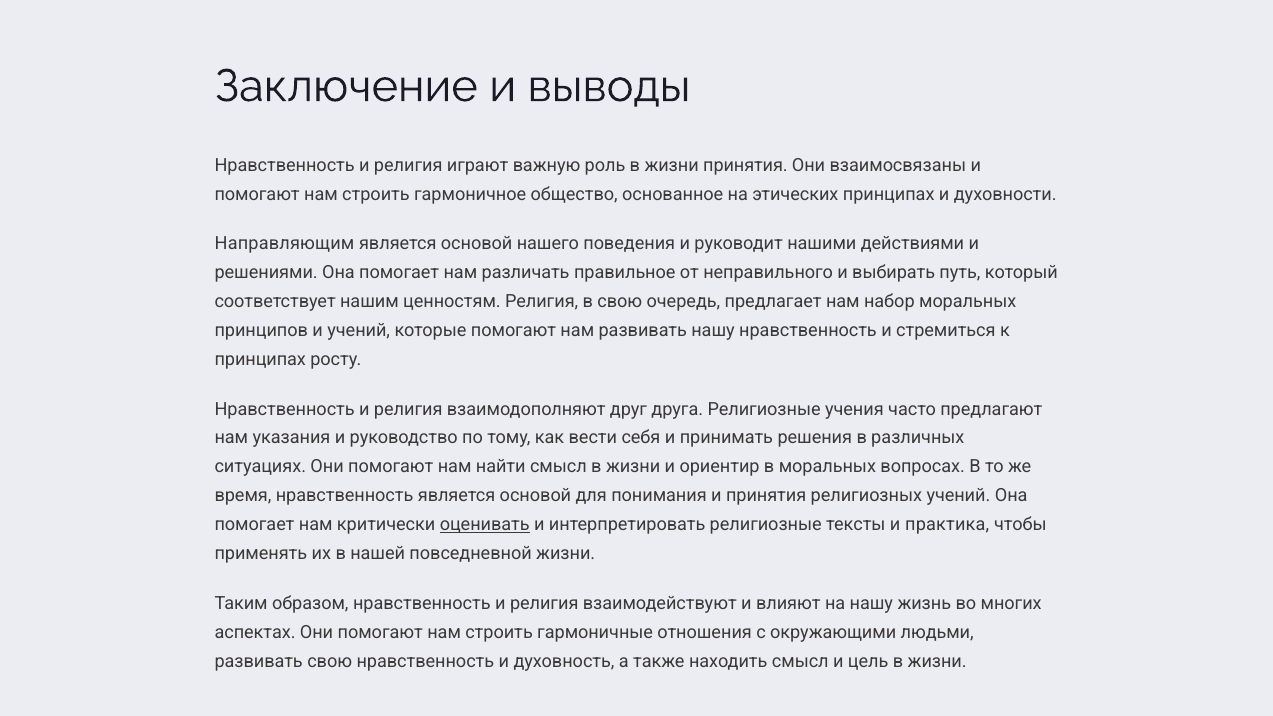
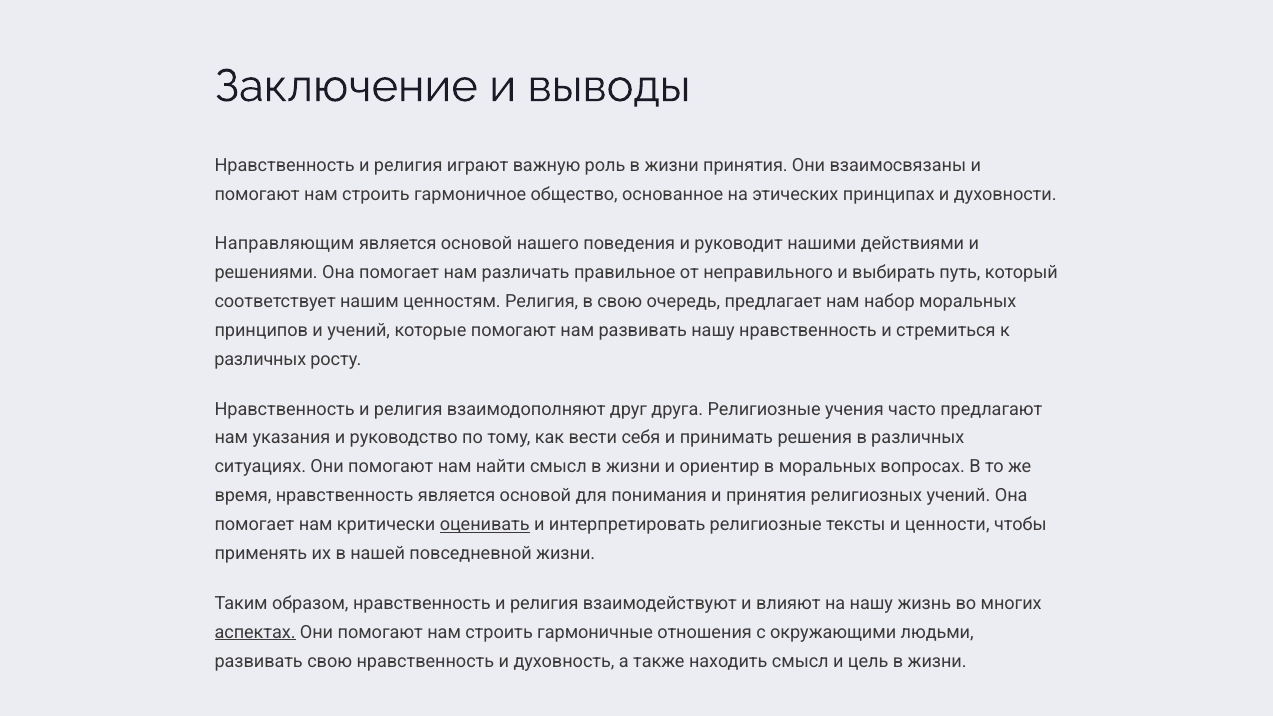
принципах: принципах -> различных (260, 360)
практика: практика -> ценности (947, 525)
аспектах underline: none -> present (255, 632)
